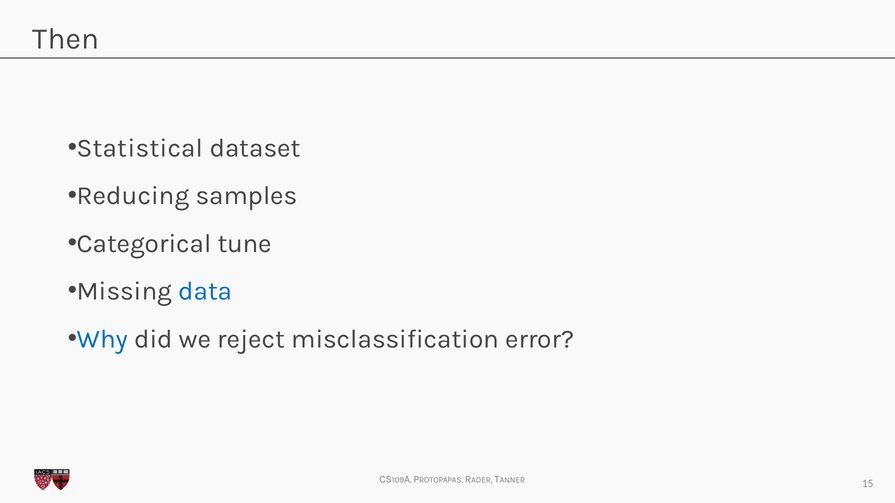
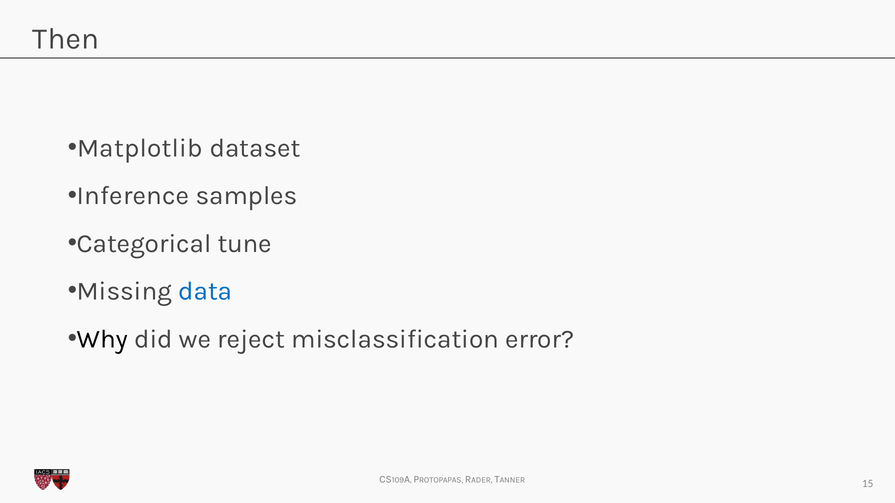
Statistical: Statistical -> Matplotlib (140, 148)
Reducing: Reducing -> Inference (133, 196)
Why colour: blue -> black (102, 339)
